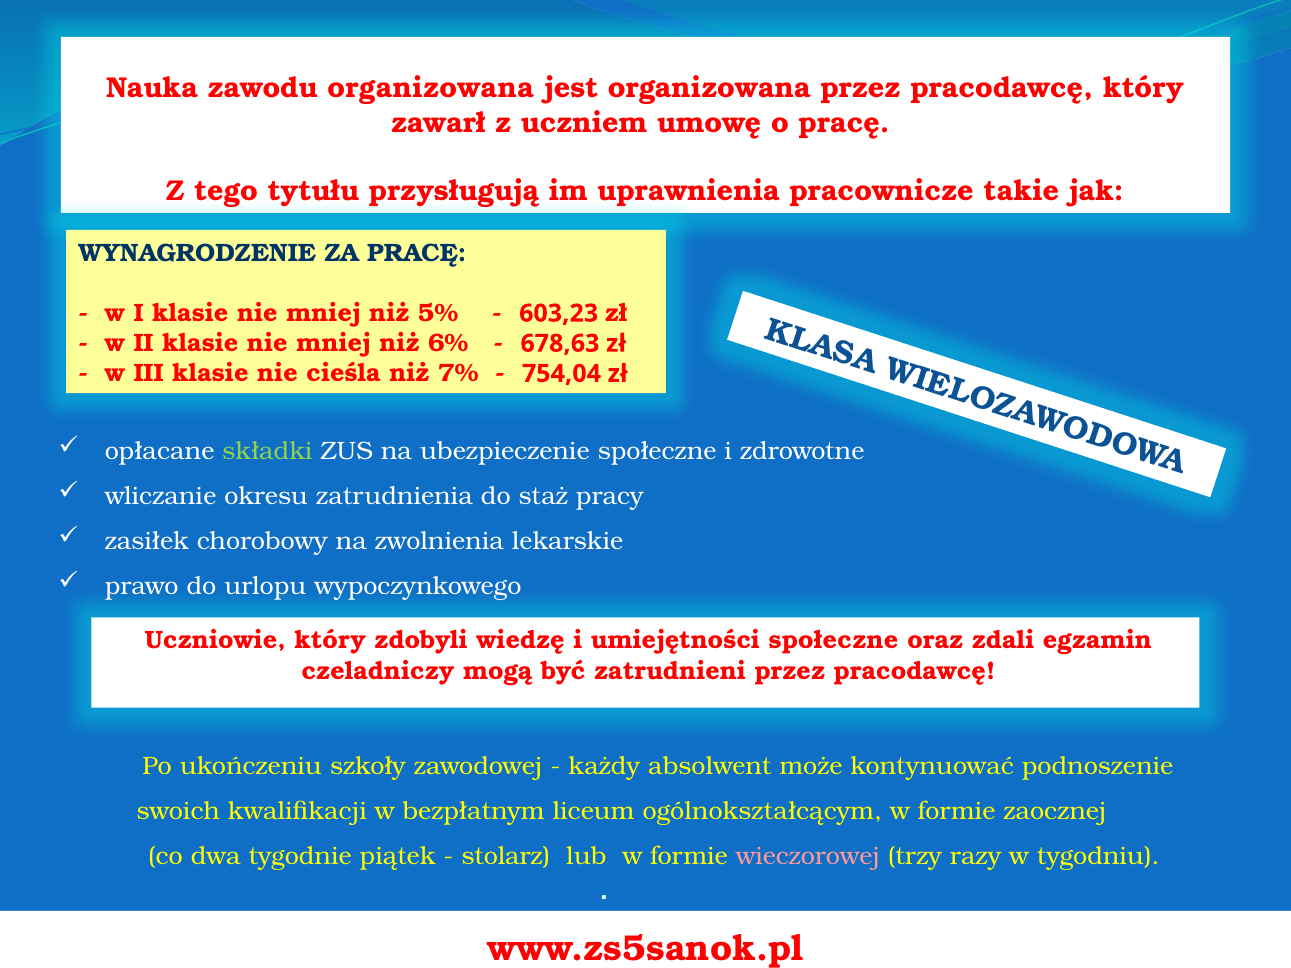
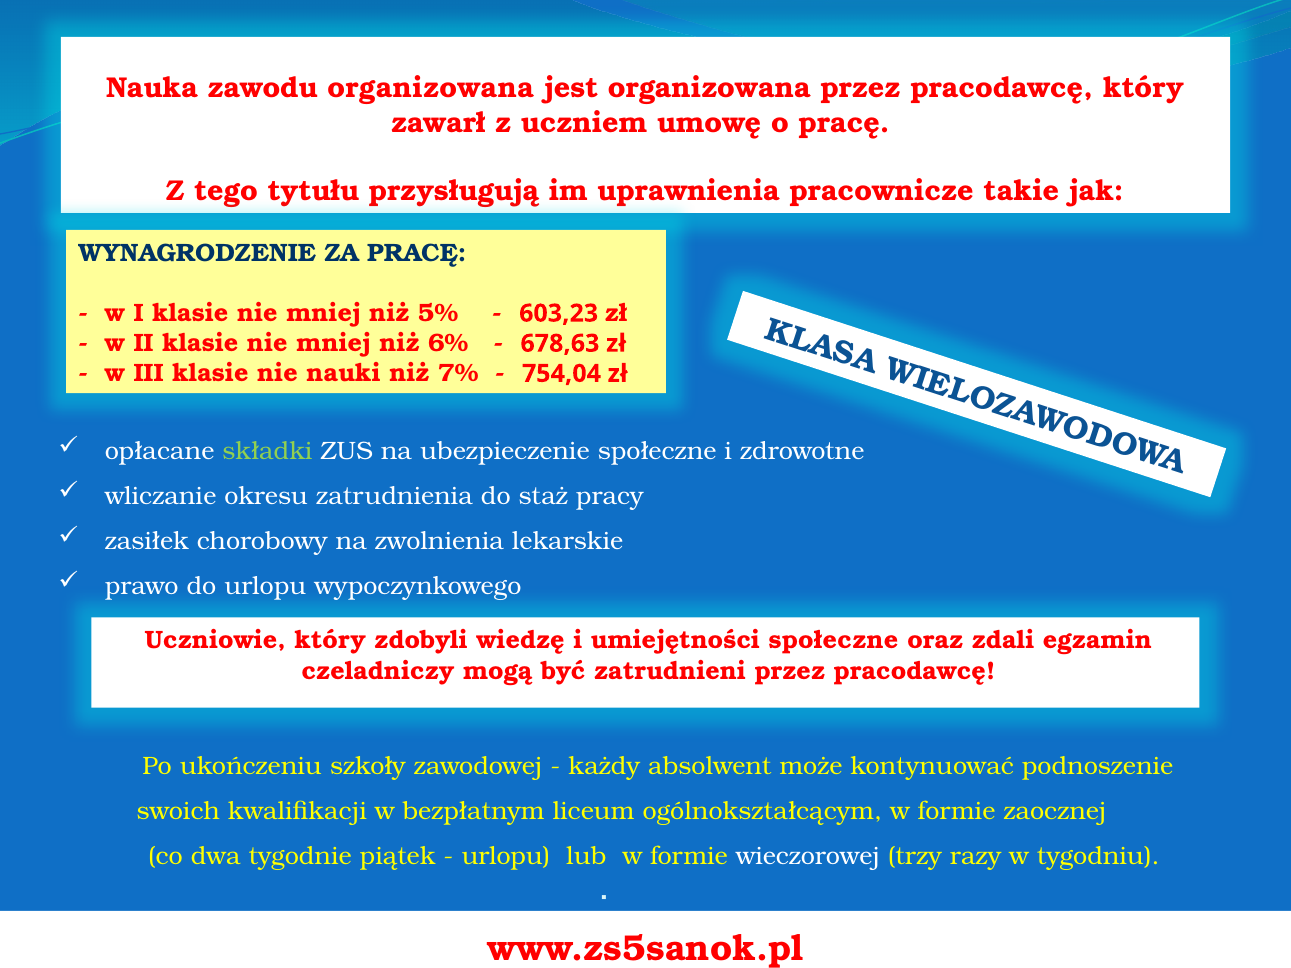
cieśla: cieśla -> nauki (344, 374)
stolarz: stolarz -> urlopu (506, 857)
wieczorowej colour: pink -> white (808, 857)
